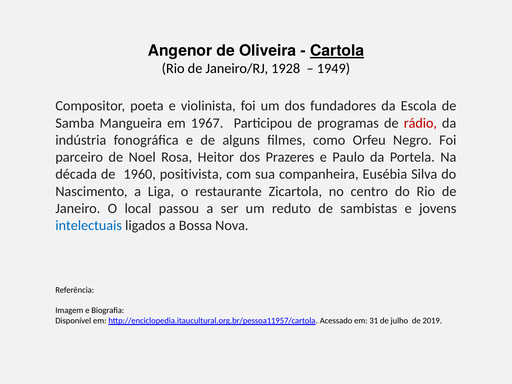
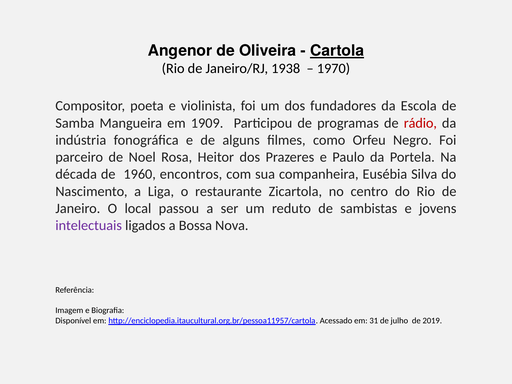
1928: 1928 -> 1938 (286, 68)
1949: 1949 -> 1970 (333, 68)
1967: 1967 -> 1909 (207, 123)
positivista: positivista -> encontros (191, 174)
intelectuais colour: blue -> purple (89, 225)
